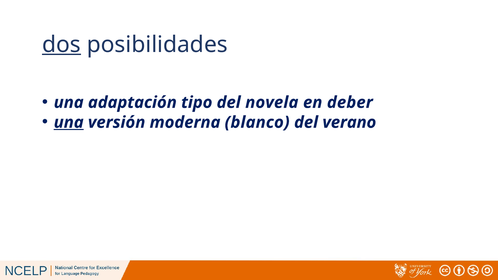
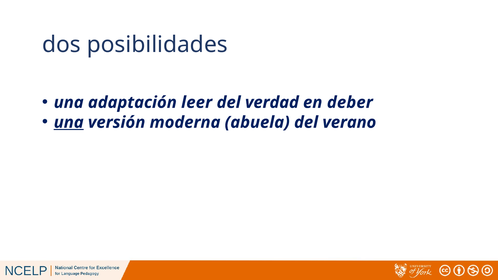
dos underline: present -> none (62, 44)
tipo: tipo -> leer (197, 102)
novela: novela -> verdad (272, 102)
blanco: blanco -> abuela (257, 122)
